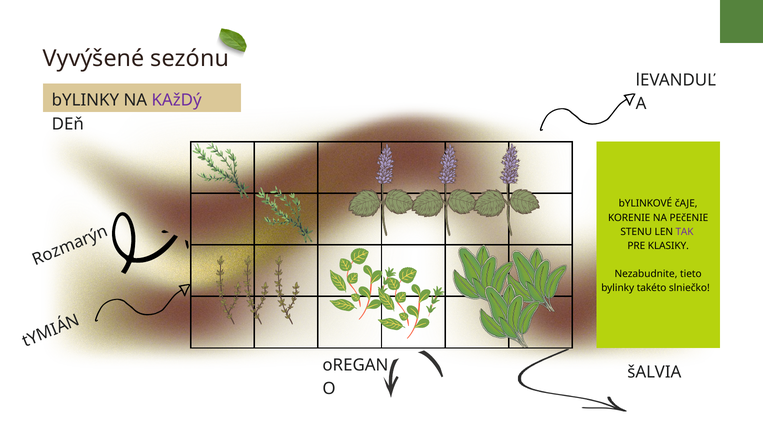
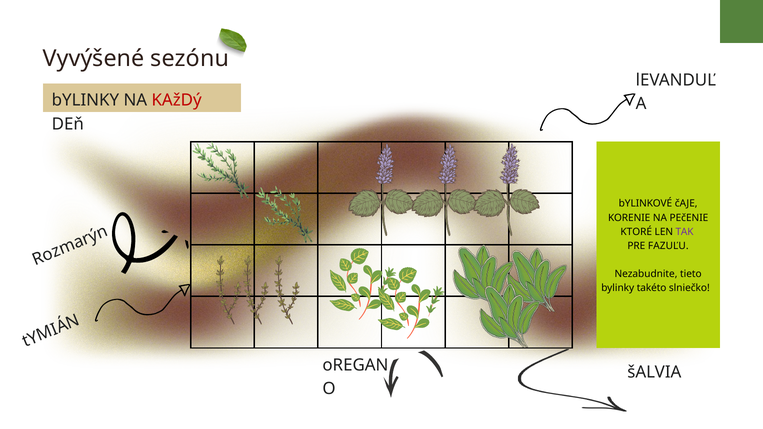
KAžDý colour: purple -> red (177, 100)
STENU: STENU -> KTORÉ (636, 232)
KLASIKY: KLASIKY -> FAZUĽU (668, 246)
